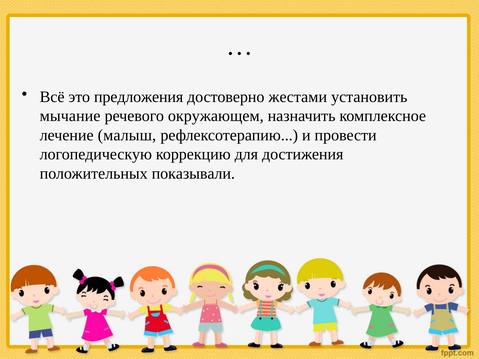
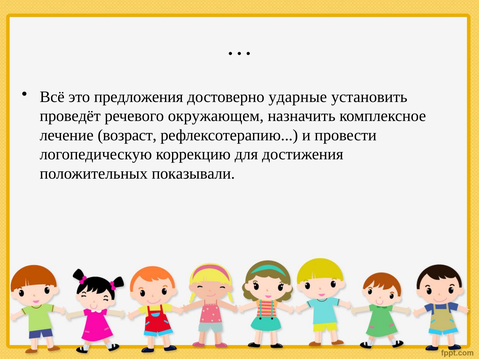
жестами: жестами -> ударные (298, 97)
мычание: мычание -> проведёт (70, 116)
малыш: малыш -> возраст (127, 135)
